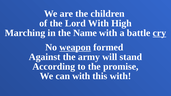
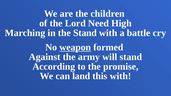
Lord With: With -> Need (99, 23)
the Name: Name -> Stand (85, 33)
cry underline: present -> none (159, 33)
can with: with -> land (81, 76)
